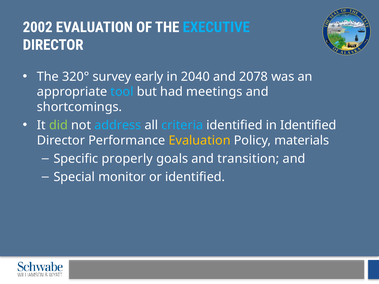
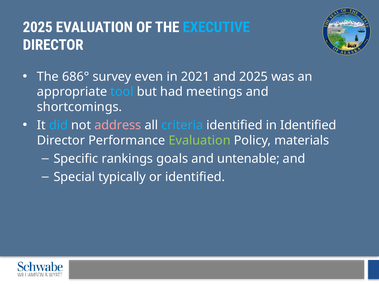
2002: 2002 -> 2025 (38, 27)
320°: 320° -> 686° (76, 77)
early: early -> even (149, 77)
2040: 2040 -> 2021 (195, 77)
and 2078: 2078 -> 2025 (254, 77)
did colour: light green -> light blue (58, 125)
address colour: light blue -> pink (118, 125)
Evaluation colour: yellow -> light green (200, 140)
properly: properly -> rankings (127, 159)
transition: transition -> untenable (248, 159)
monitor: monitor -> typically (122, 177)
